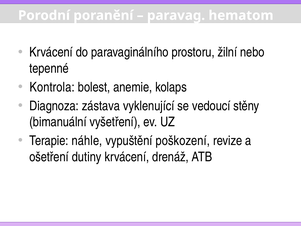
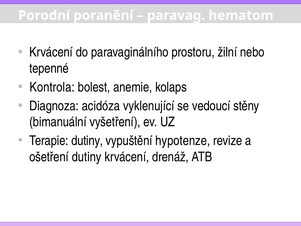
zástava: zástava -> acidóza (101, 106)
Terapie náhle: náhle -> dutiny (87, 141)
poškození: poškození -> hypotenze (183, 141)
